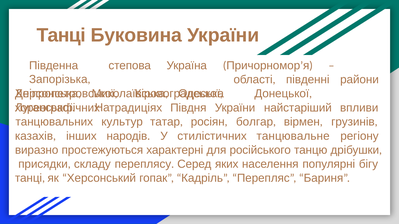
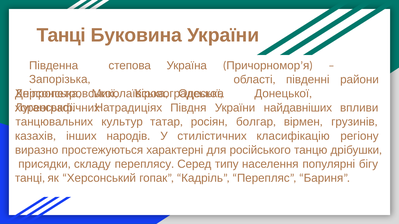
найстаріший: найстаріший -> найдавніших (298, 108)
танцювальне: танцювальне -> класифікацію (293, 136)
яких: яких -> типу (227, 164)
